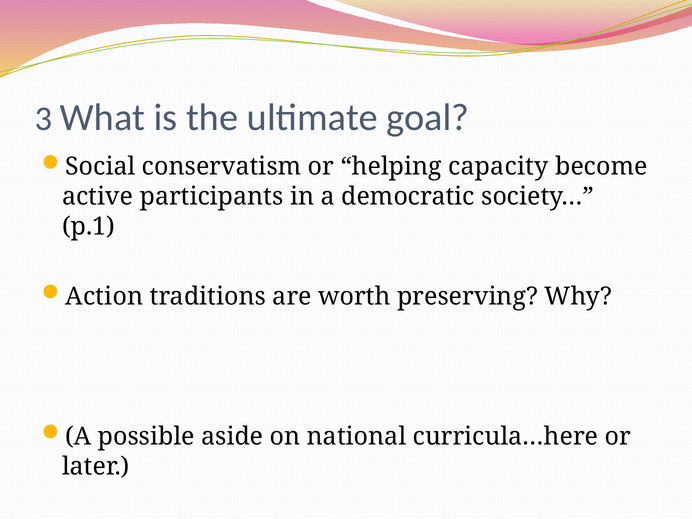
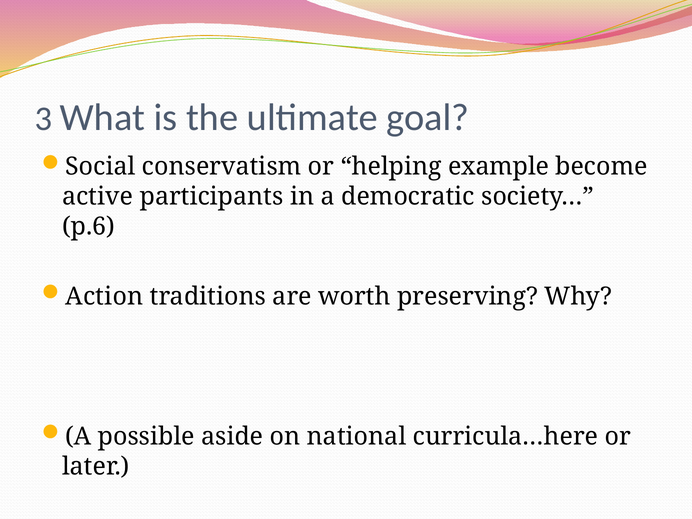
capacity: capacity -> example (499, 167)
p.1: p.1 -> p.6 (89, 227)
